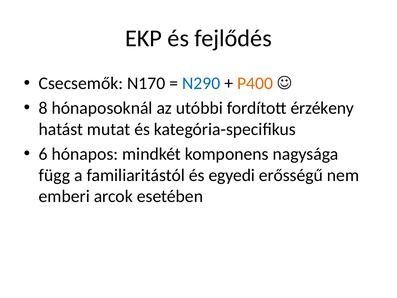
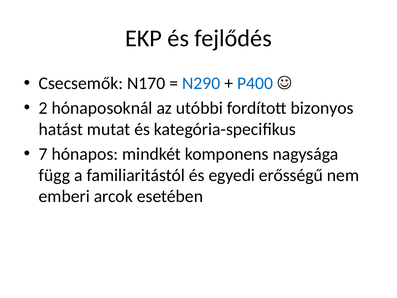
P400 colour: orange -> blue (255, 83)
8: 8 -> 2 (43, 108)
érzékeny: érzékeny -> bizonyos (322, 108)
6: 6 -> 7 (43, 154)
